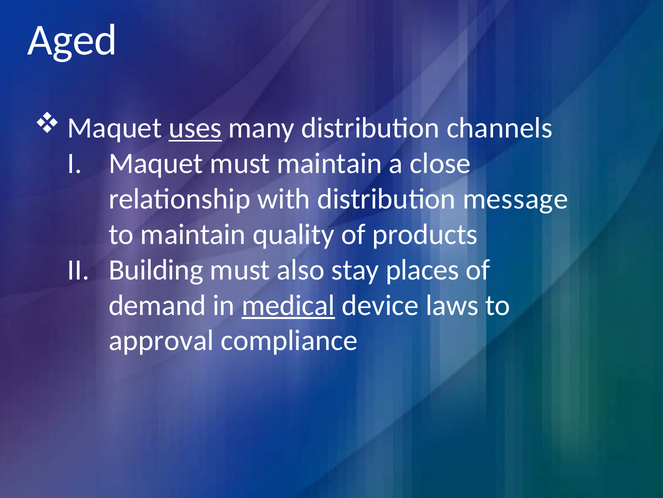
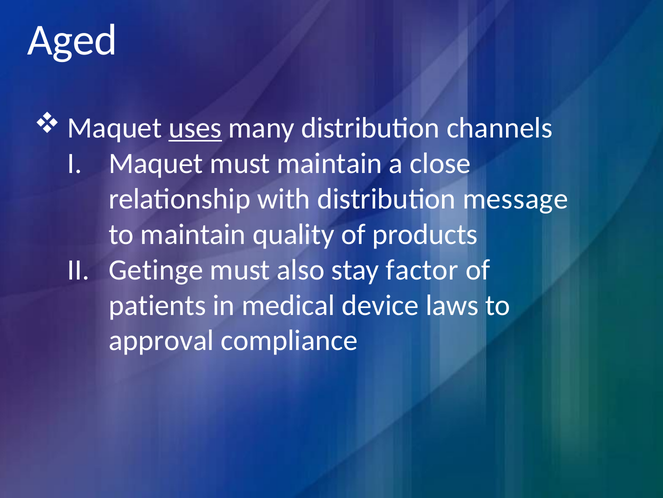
Building: Building -> Getinge (156, 269)
places: places -> factor (422, 269)
demand: demand -> patients (157, 305)
medical underline: present -> none (288, 305)
